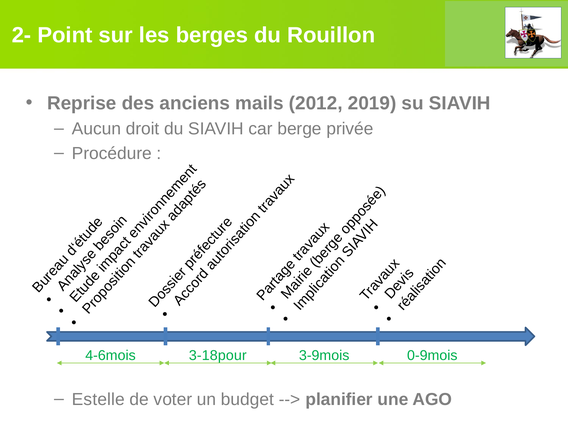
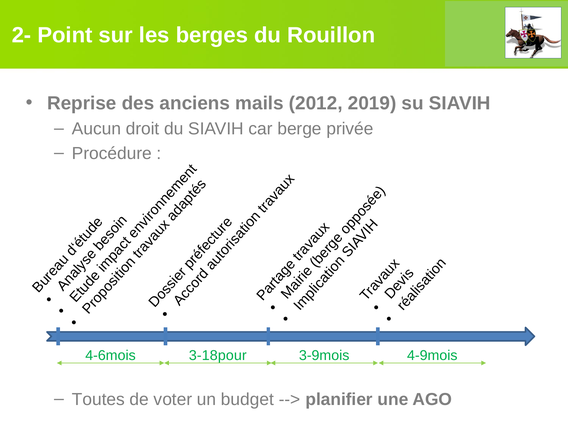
0-9mois: 0-9mois -> 4-9mois (432, 355)
Estelle: Estelle -> Toutes (98, 399)
